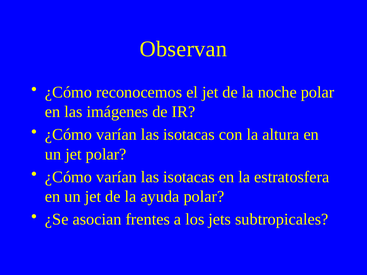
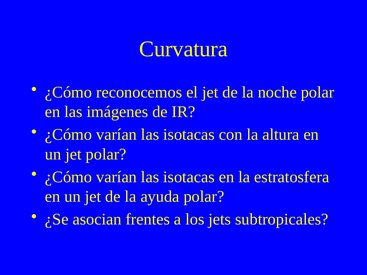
Observan: Observan -> Curvatura (183, 49)
